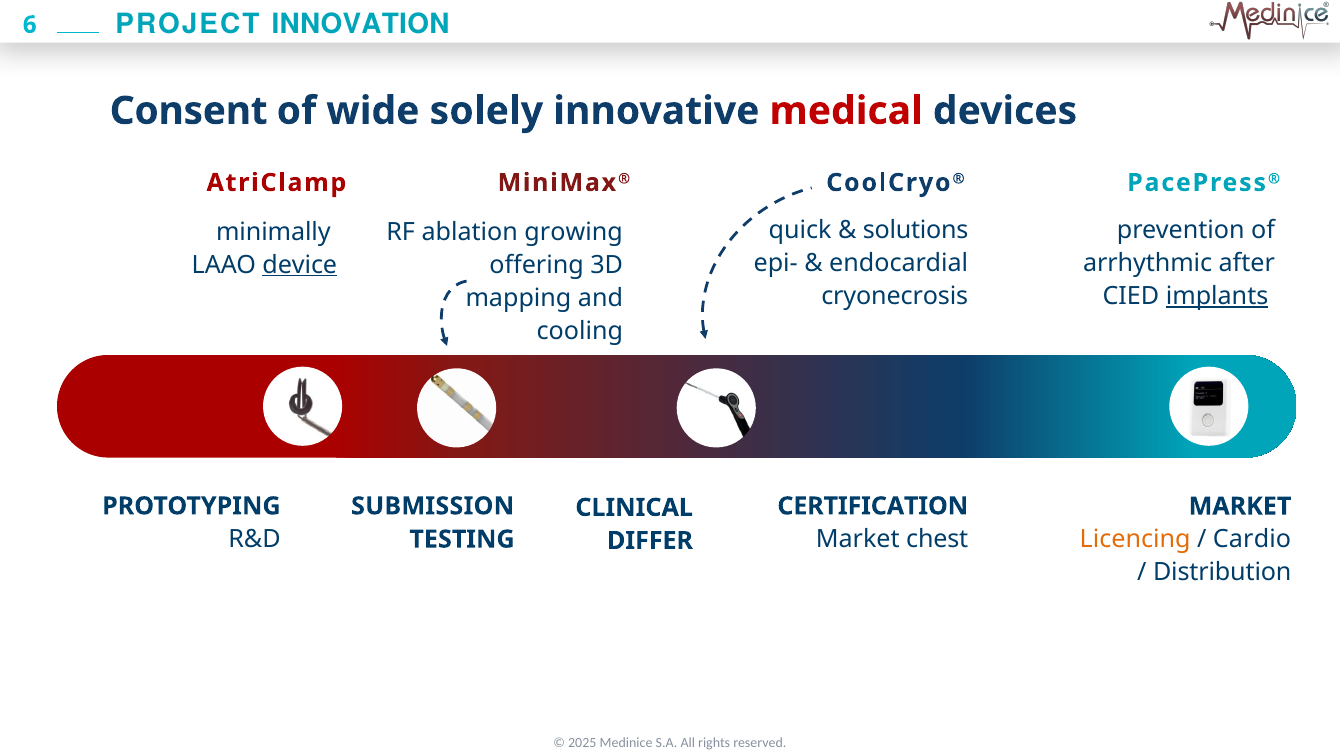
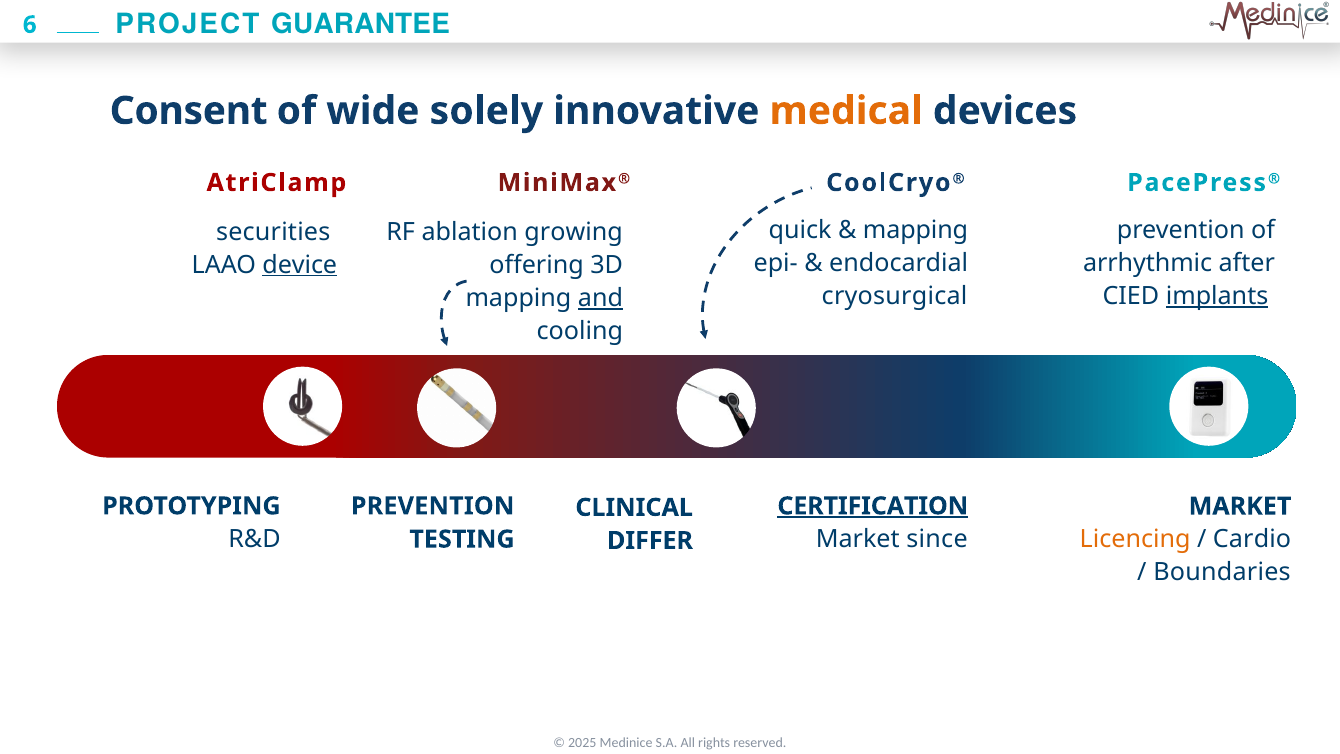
INNOVATION: INNOVATION -> GUARANTEE (361, 24)
medical colour: red -> orange (846, 111)
solutions: solutions -> mapping (916, 230)
minimally: minimally -> securities (273, 232)
cryonecrosis: cryonecrosis -> cryosurgical (895, 296)
and underline: none -> present (600, 298)
SUBMISSION: SUBMISSION -> PREVENTION (433, 506)
CERTIFICATION underline: none -> present (873, 506)
chest: chest -> since (937, 539)
Distribution: Distribution -> Boundaries (1222, 572)
